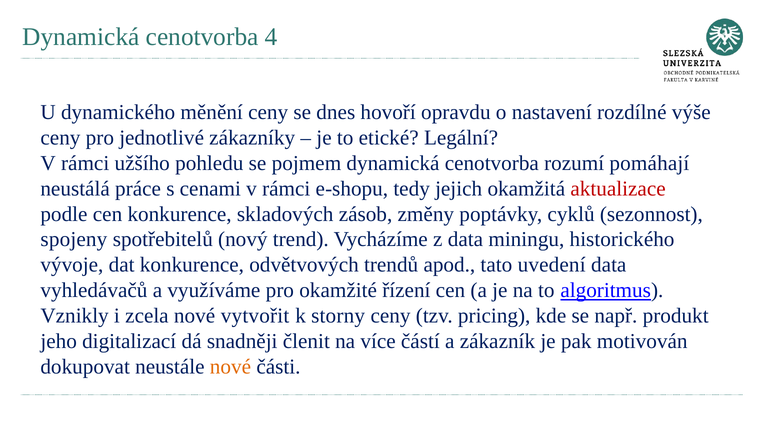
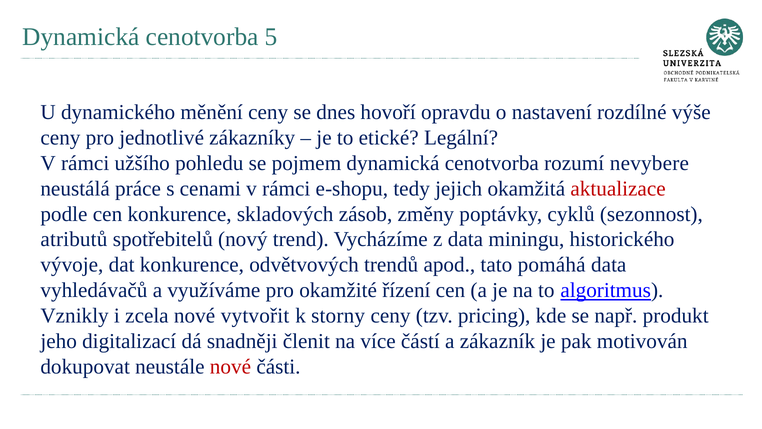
4: 4 -> 5 (271, 37)
pomáhají: pomáhají -> nevybere (649, 163)
spojeny: spojeny -> atributů (74, 239)
uvedení: uvedení -> pomáhá (552, 265)
nové colour: orange -> red (230, 366)
